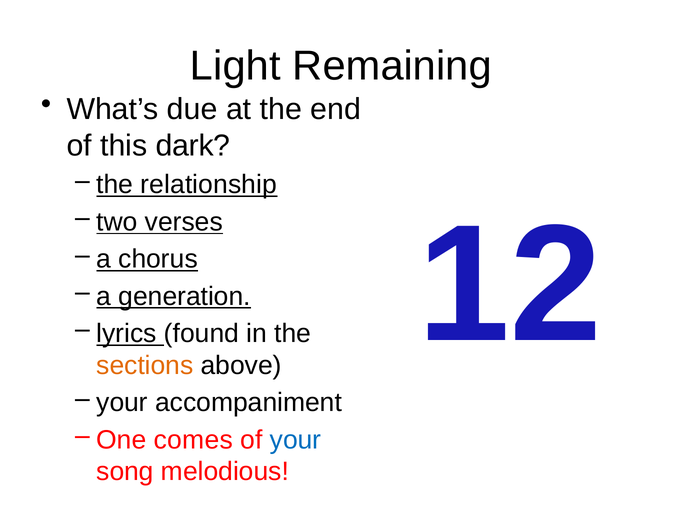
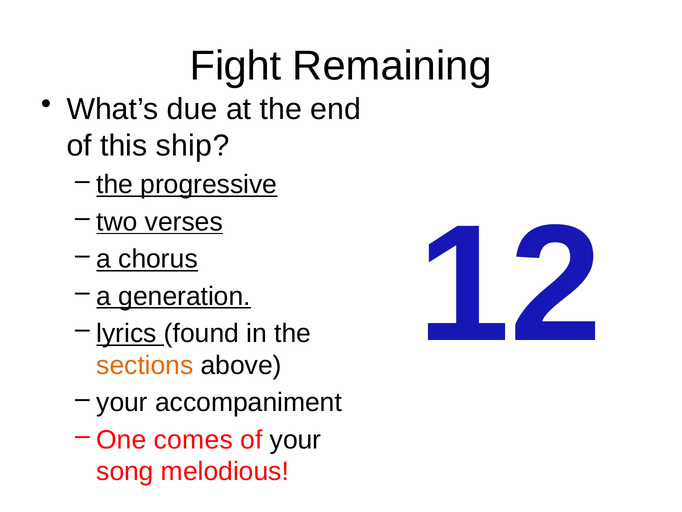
Light: Light -> Fight (236, 66)
dark: dark -> ship (193, 145)
relationship: relationship -> progressive (209, 185)
your colour: blue -> black (296, 439)
